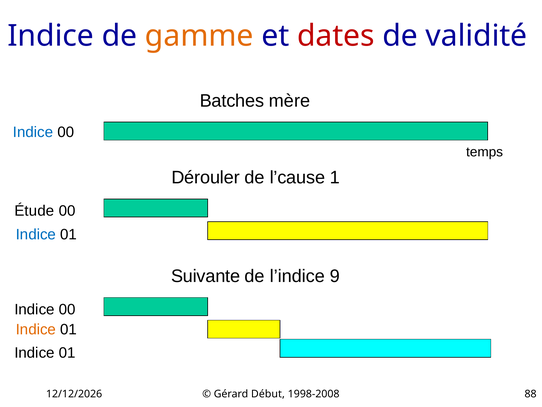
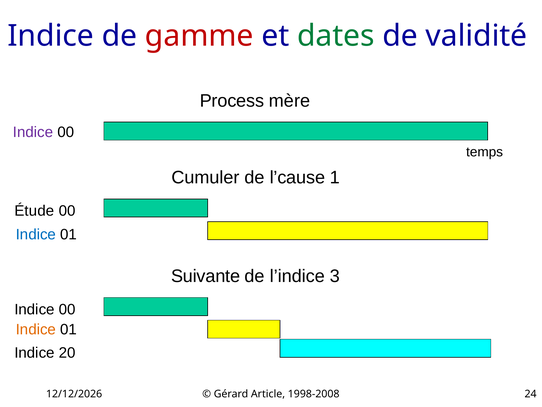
gamme colour: orange -> red (199, 36)
dates colour: red -> green (336, 36)
Batches: Batches -> Process (232, 101)
Indice colour: blue -> purple (33, 132)
Dérouler: Dérouler -> Cumuler (205, 177)
9: 9 -> 3 (335, 276)
01: 01 -> 20 (67, 352)
Début: Début -> Article (268, 394)
88: 88 -> 24 (531, 394)
